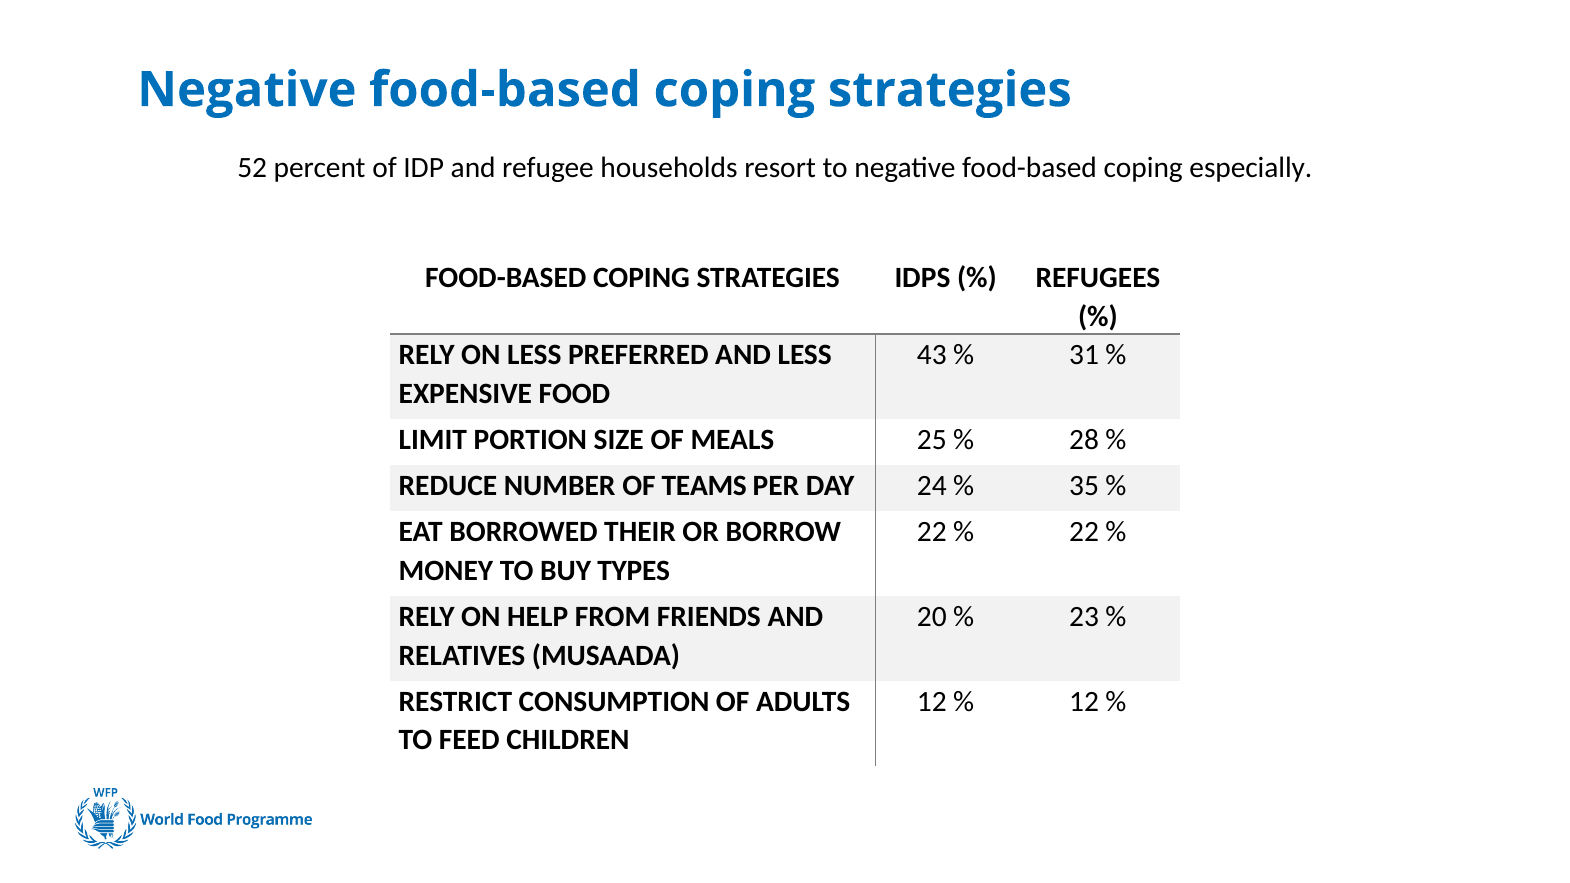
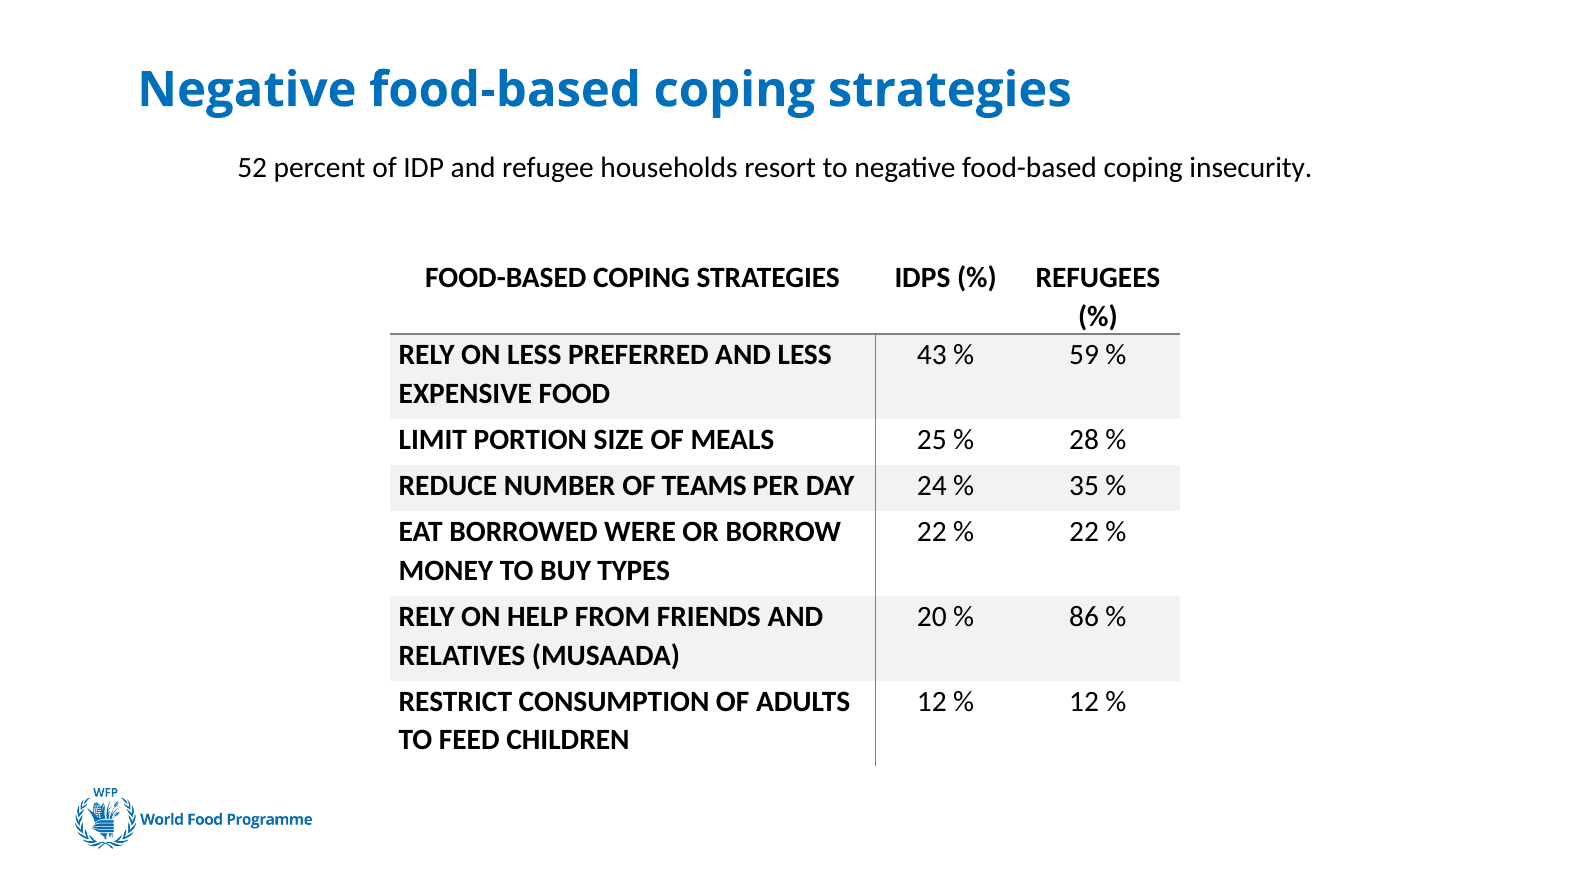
especially: especially -> insecurity (1251, 168)
31: 31 -> 59 (1084, 355)
THEIR: THEIR -> WERE (640, 532)
23: 23 -> 86 (1084, 617)
